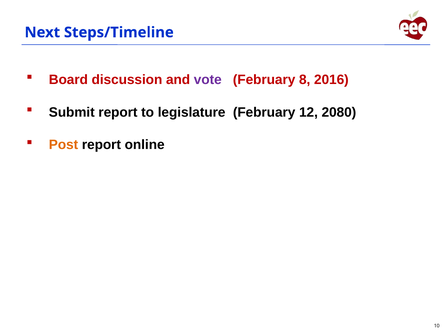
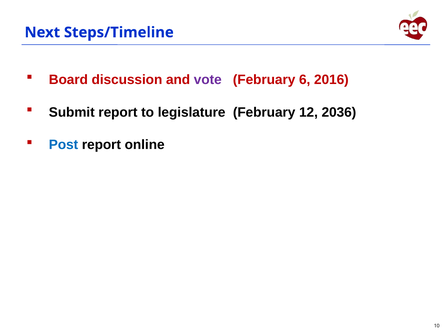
8: 8 -> 6 (305, 80)
2080: 2080 -> 2036 (339, 112)
Post colour: orange -> blue (63, 145)
